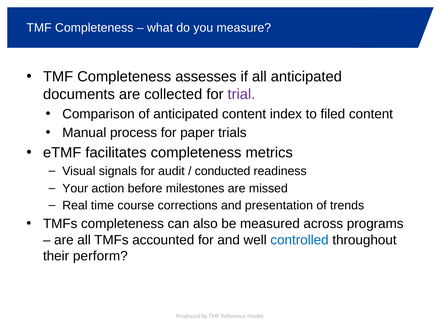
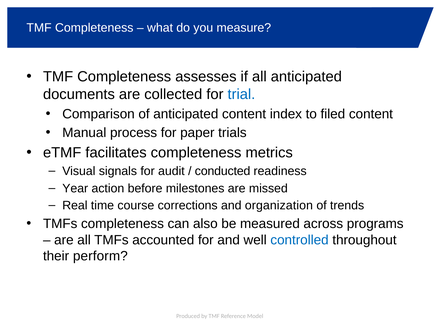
trial colour: purple -> blue (241, 94)
Your: Your -> Year (75, 188)
presentation: presentation -> organization (279, 205)
